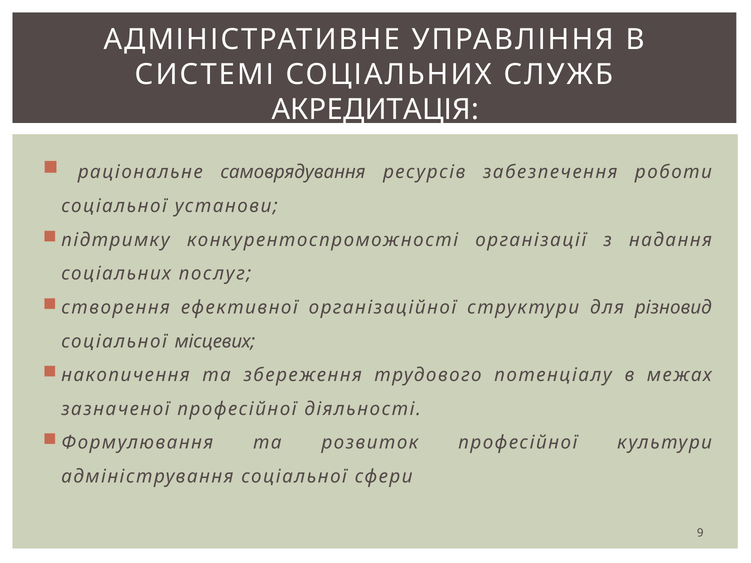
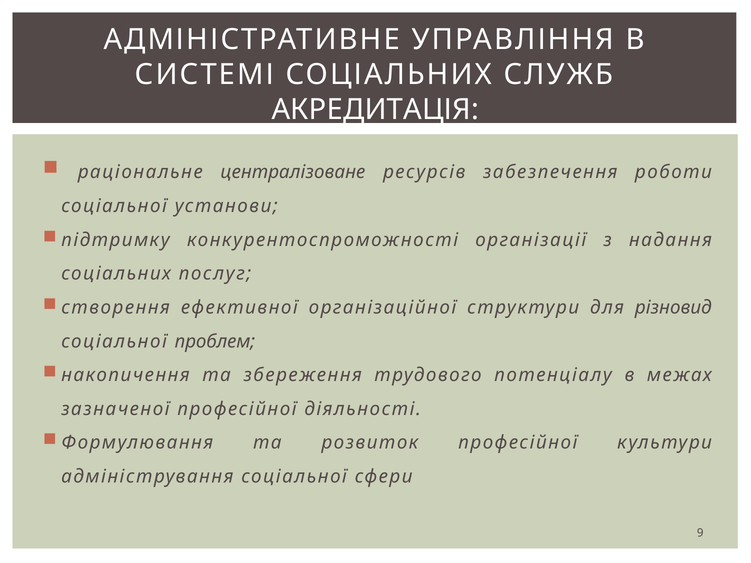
самоврядування: самоврядування -> централізоване (293, 172)
місцевих: місцевих -> проблем (215, 342)
